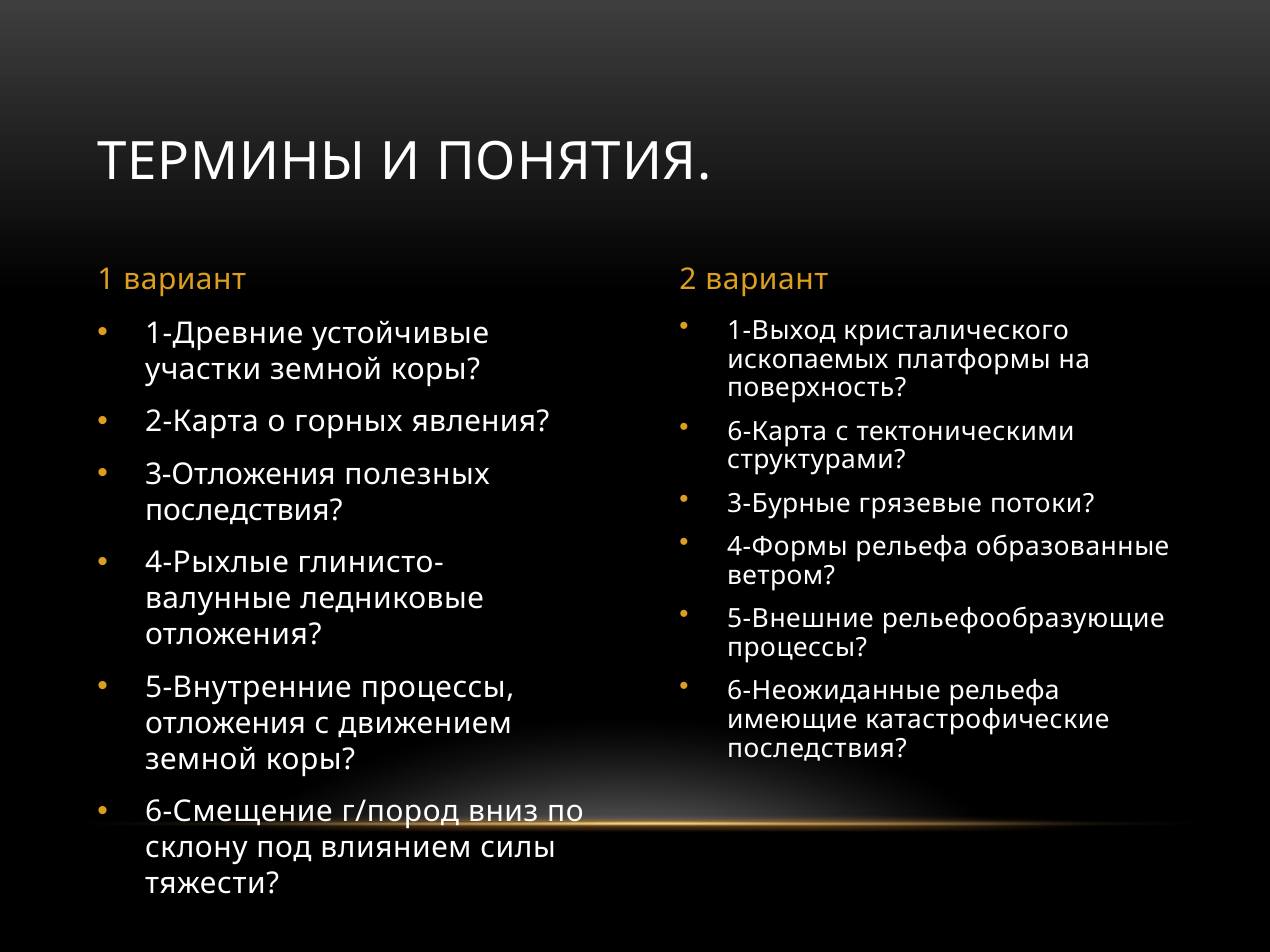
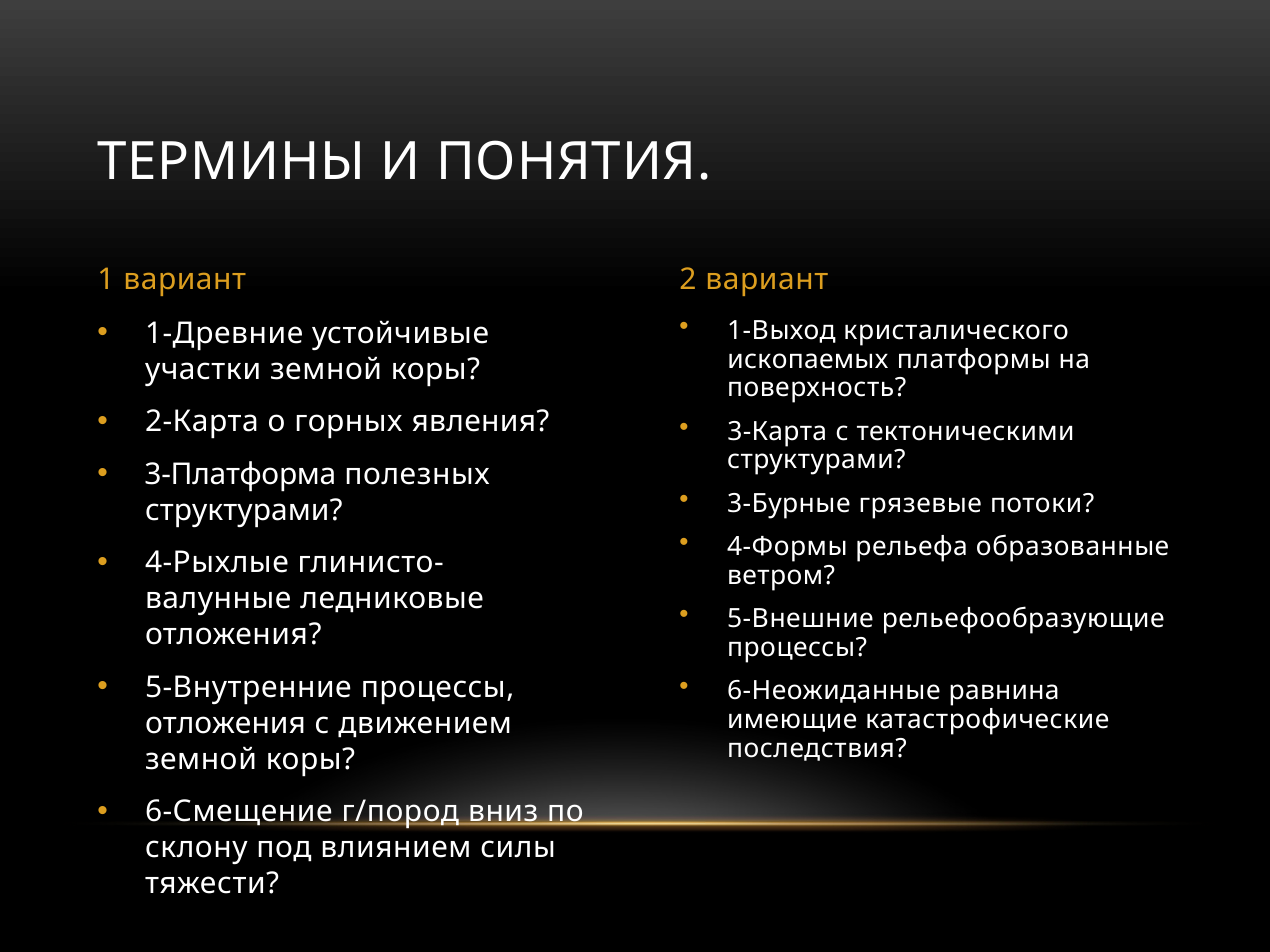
6-Карта: 6-Карта -> 3-Карта (777, 432)
3-Отложения: 3-Отложения -> 3-Платформа (240, 475)
последствия: последствия -> структурами (244, 511)
6-Неожиданные рельефа: рельефа -> равнина (1004, 691)
